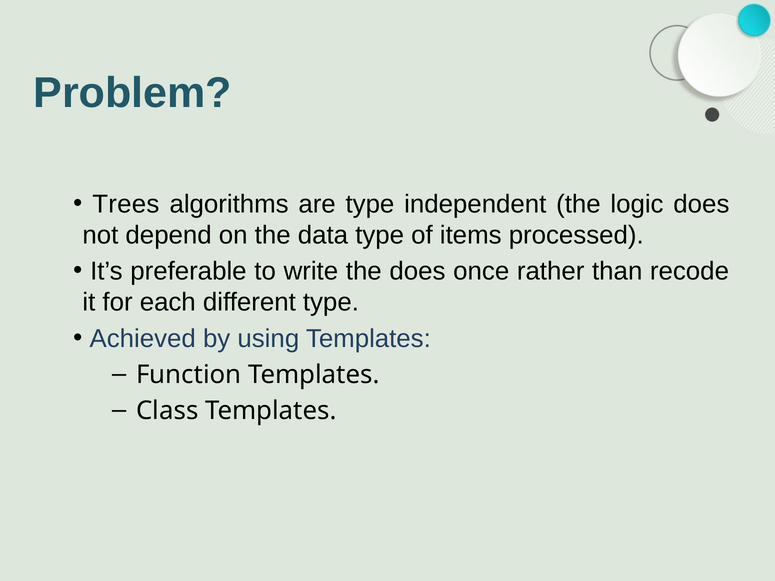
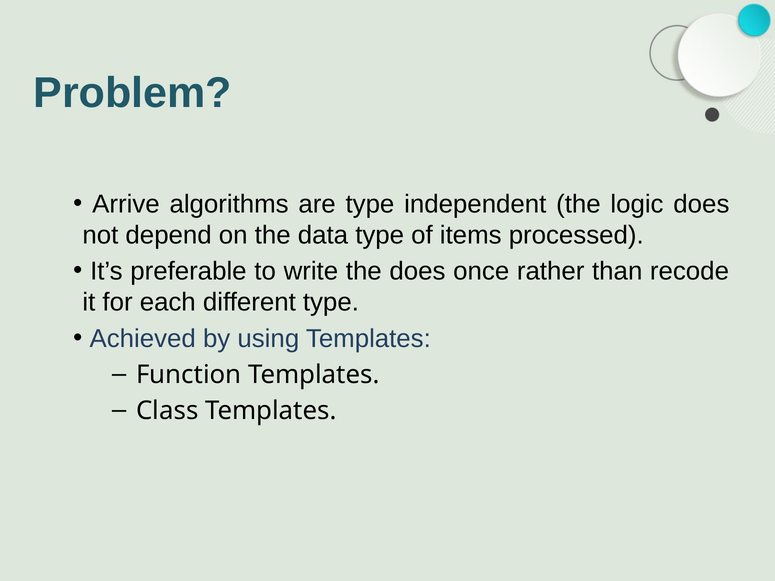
Trees: Trees -> Arrive (126, 204)
